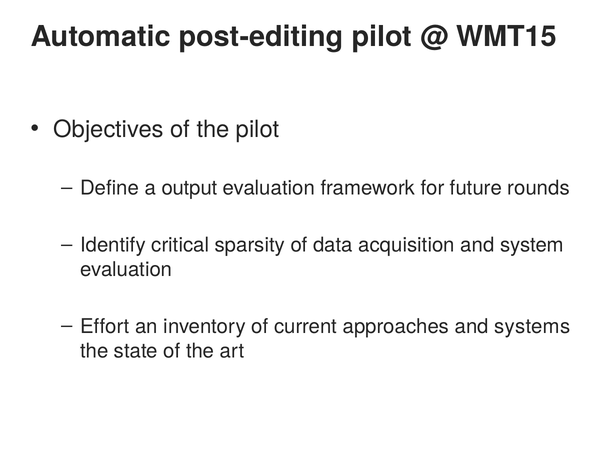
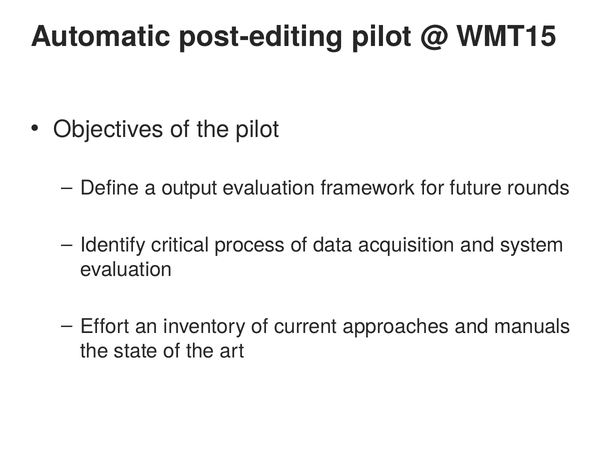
sparsity: sparsity -> process (250, 245)
systems: systems -> manuals (532, 327)
